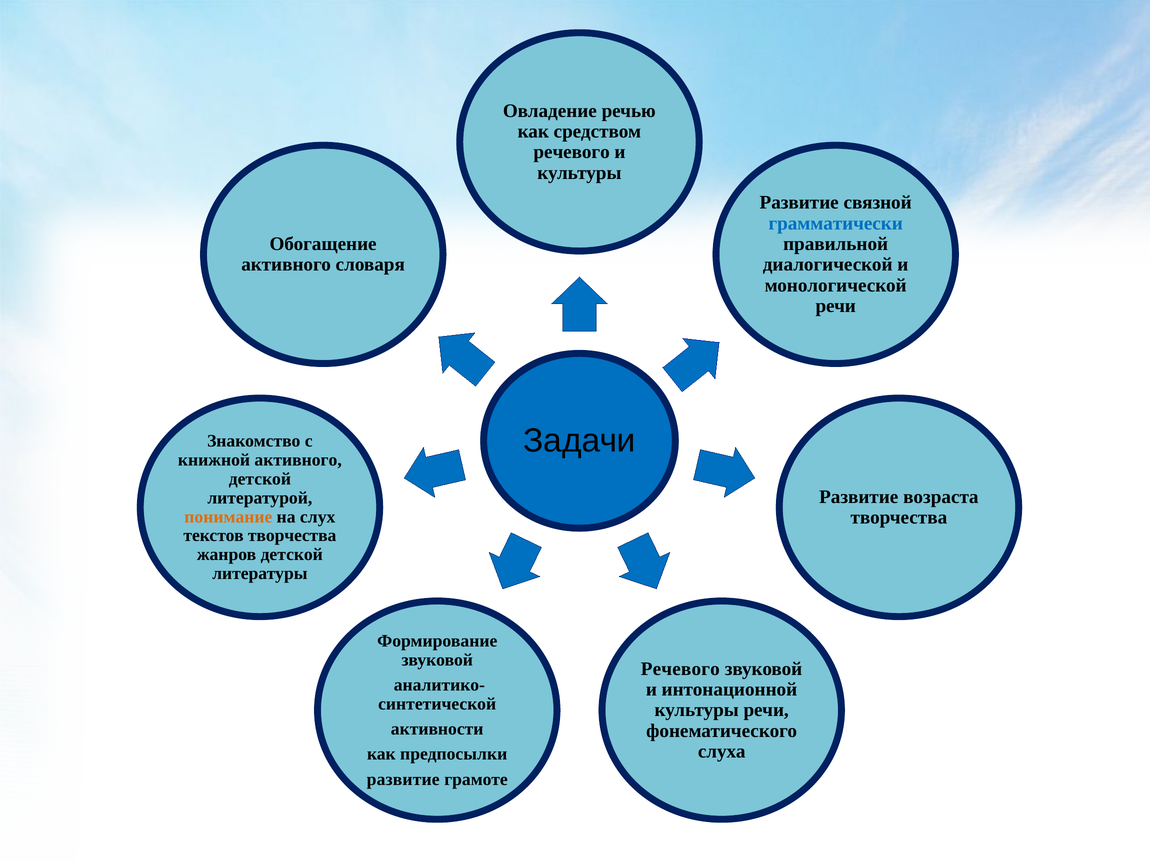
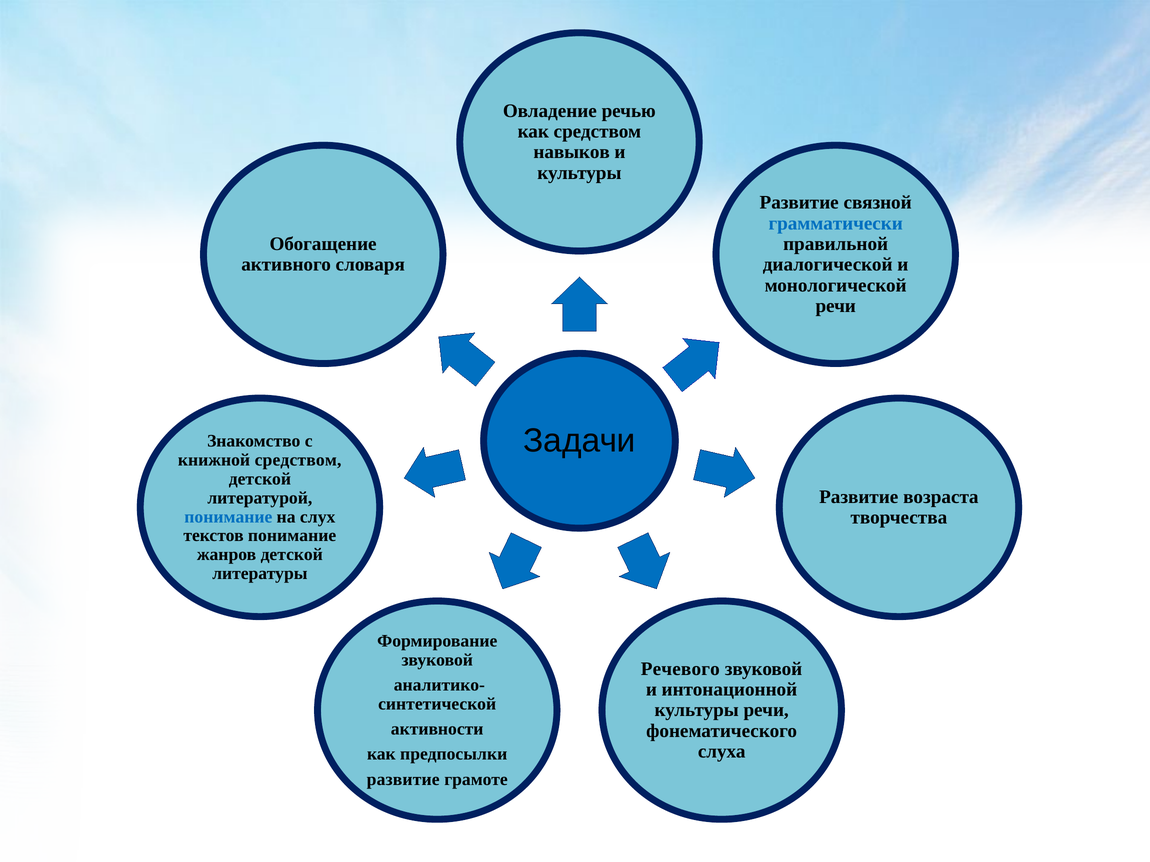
речевого: речевого -> навыков (572, 152)
книжной активного: активного -> средством (298, 460)
понимание colour: orange -> blue (228, 517)
текстов творчества: творчества -> понимание (292, 536)
